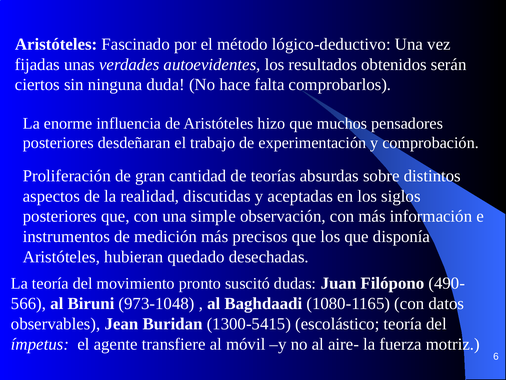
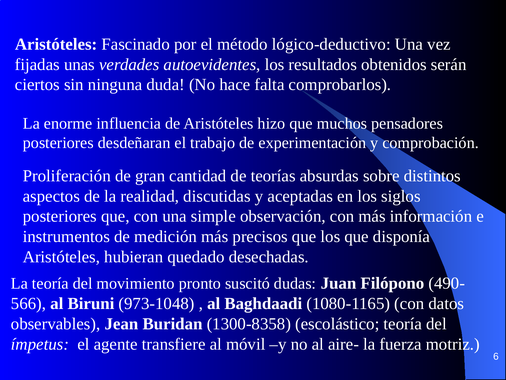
1300-5415: 1300-5415 -> 1300-8358 (249, 323)
